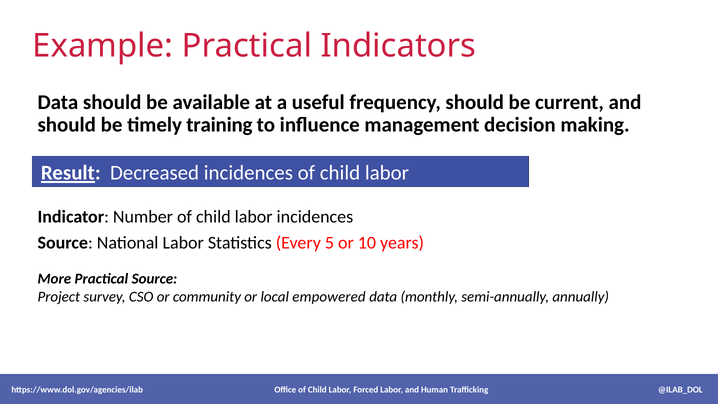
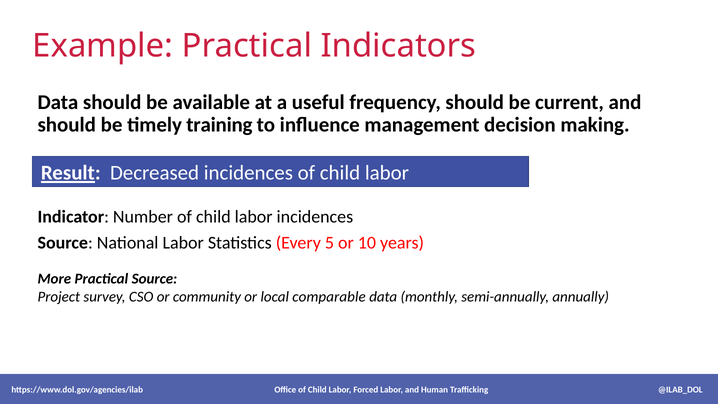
empowered: empowered -> comparable (329, 297)
